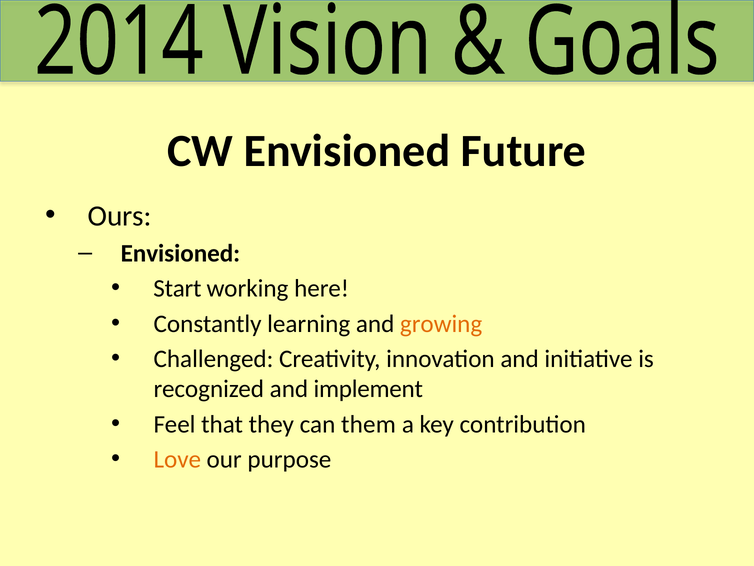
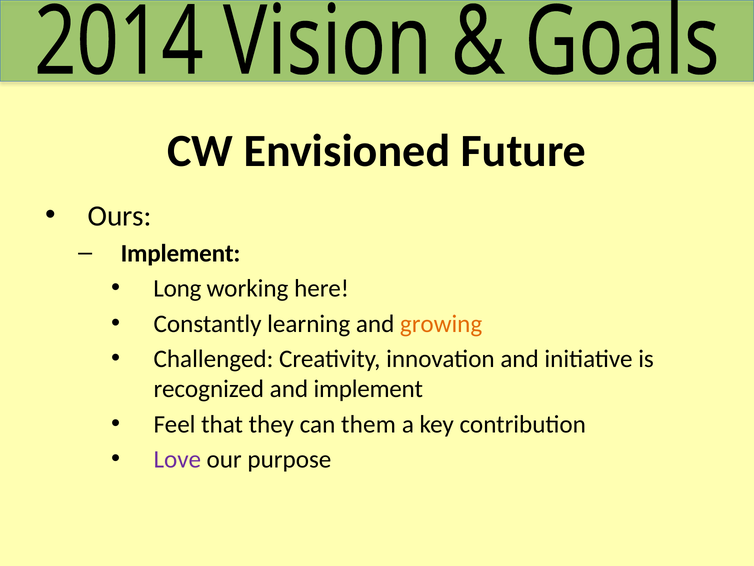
Envisioned: Envisioned -> Implement (180, 253)
Start: Start -> Long (177, 288)
Love colour: orange -> purple (177, 459)
